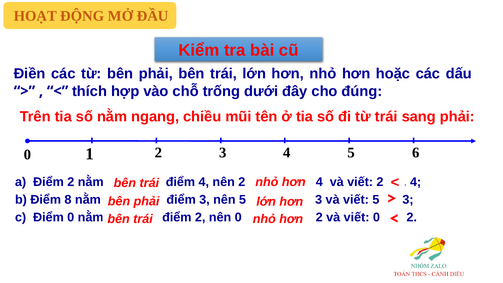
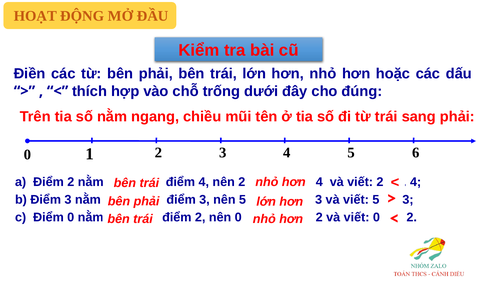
b Điểm 8: 8 -> 3 (68, 200)
